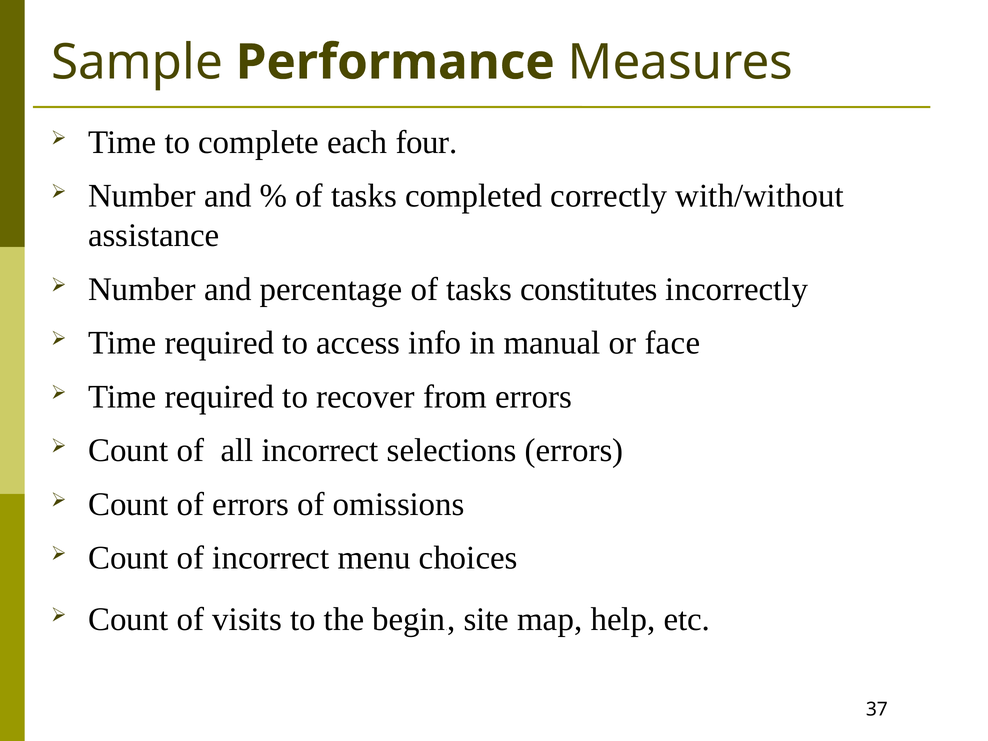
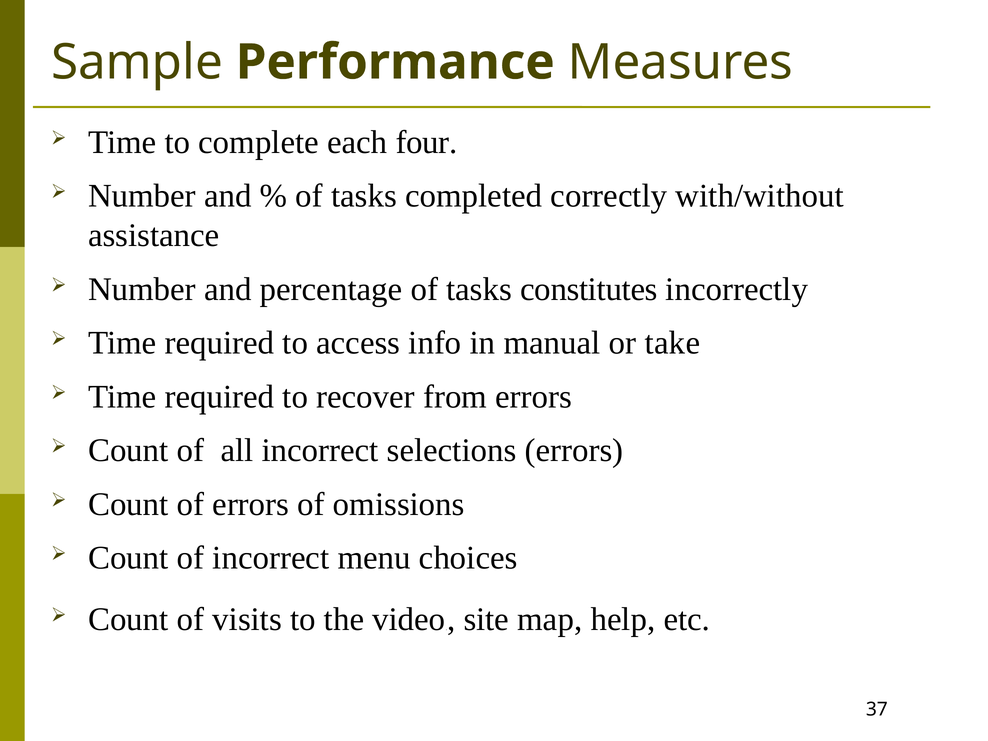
face: face -> take (672, 343)
begin: begin -> video (409, 620)
